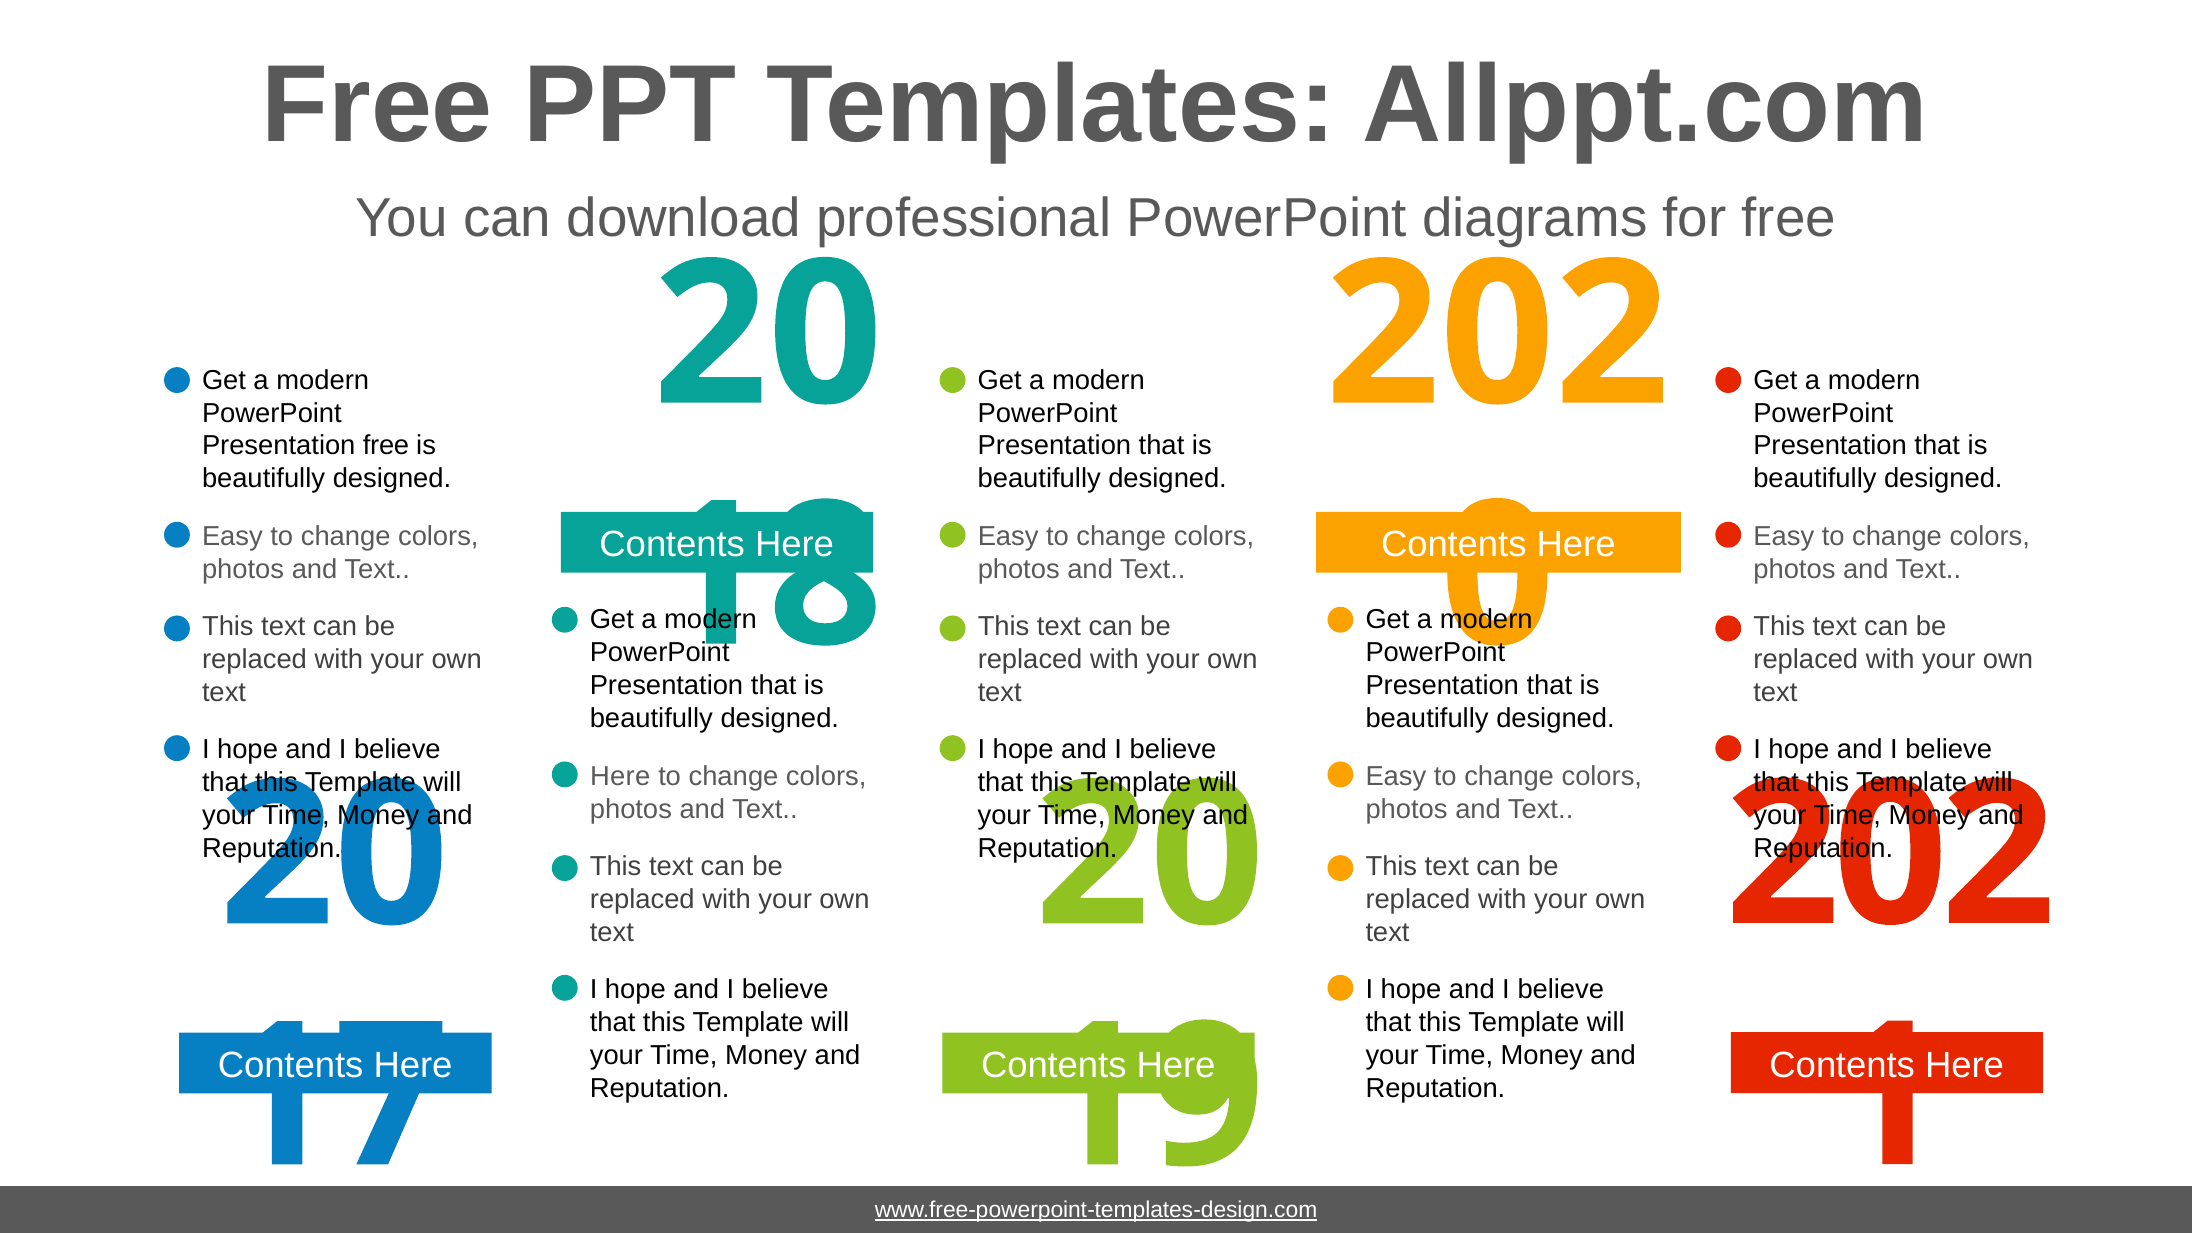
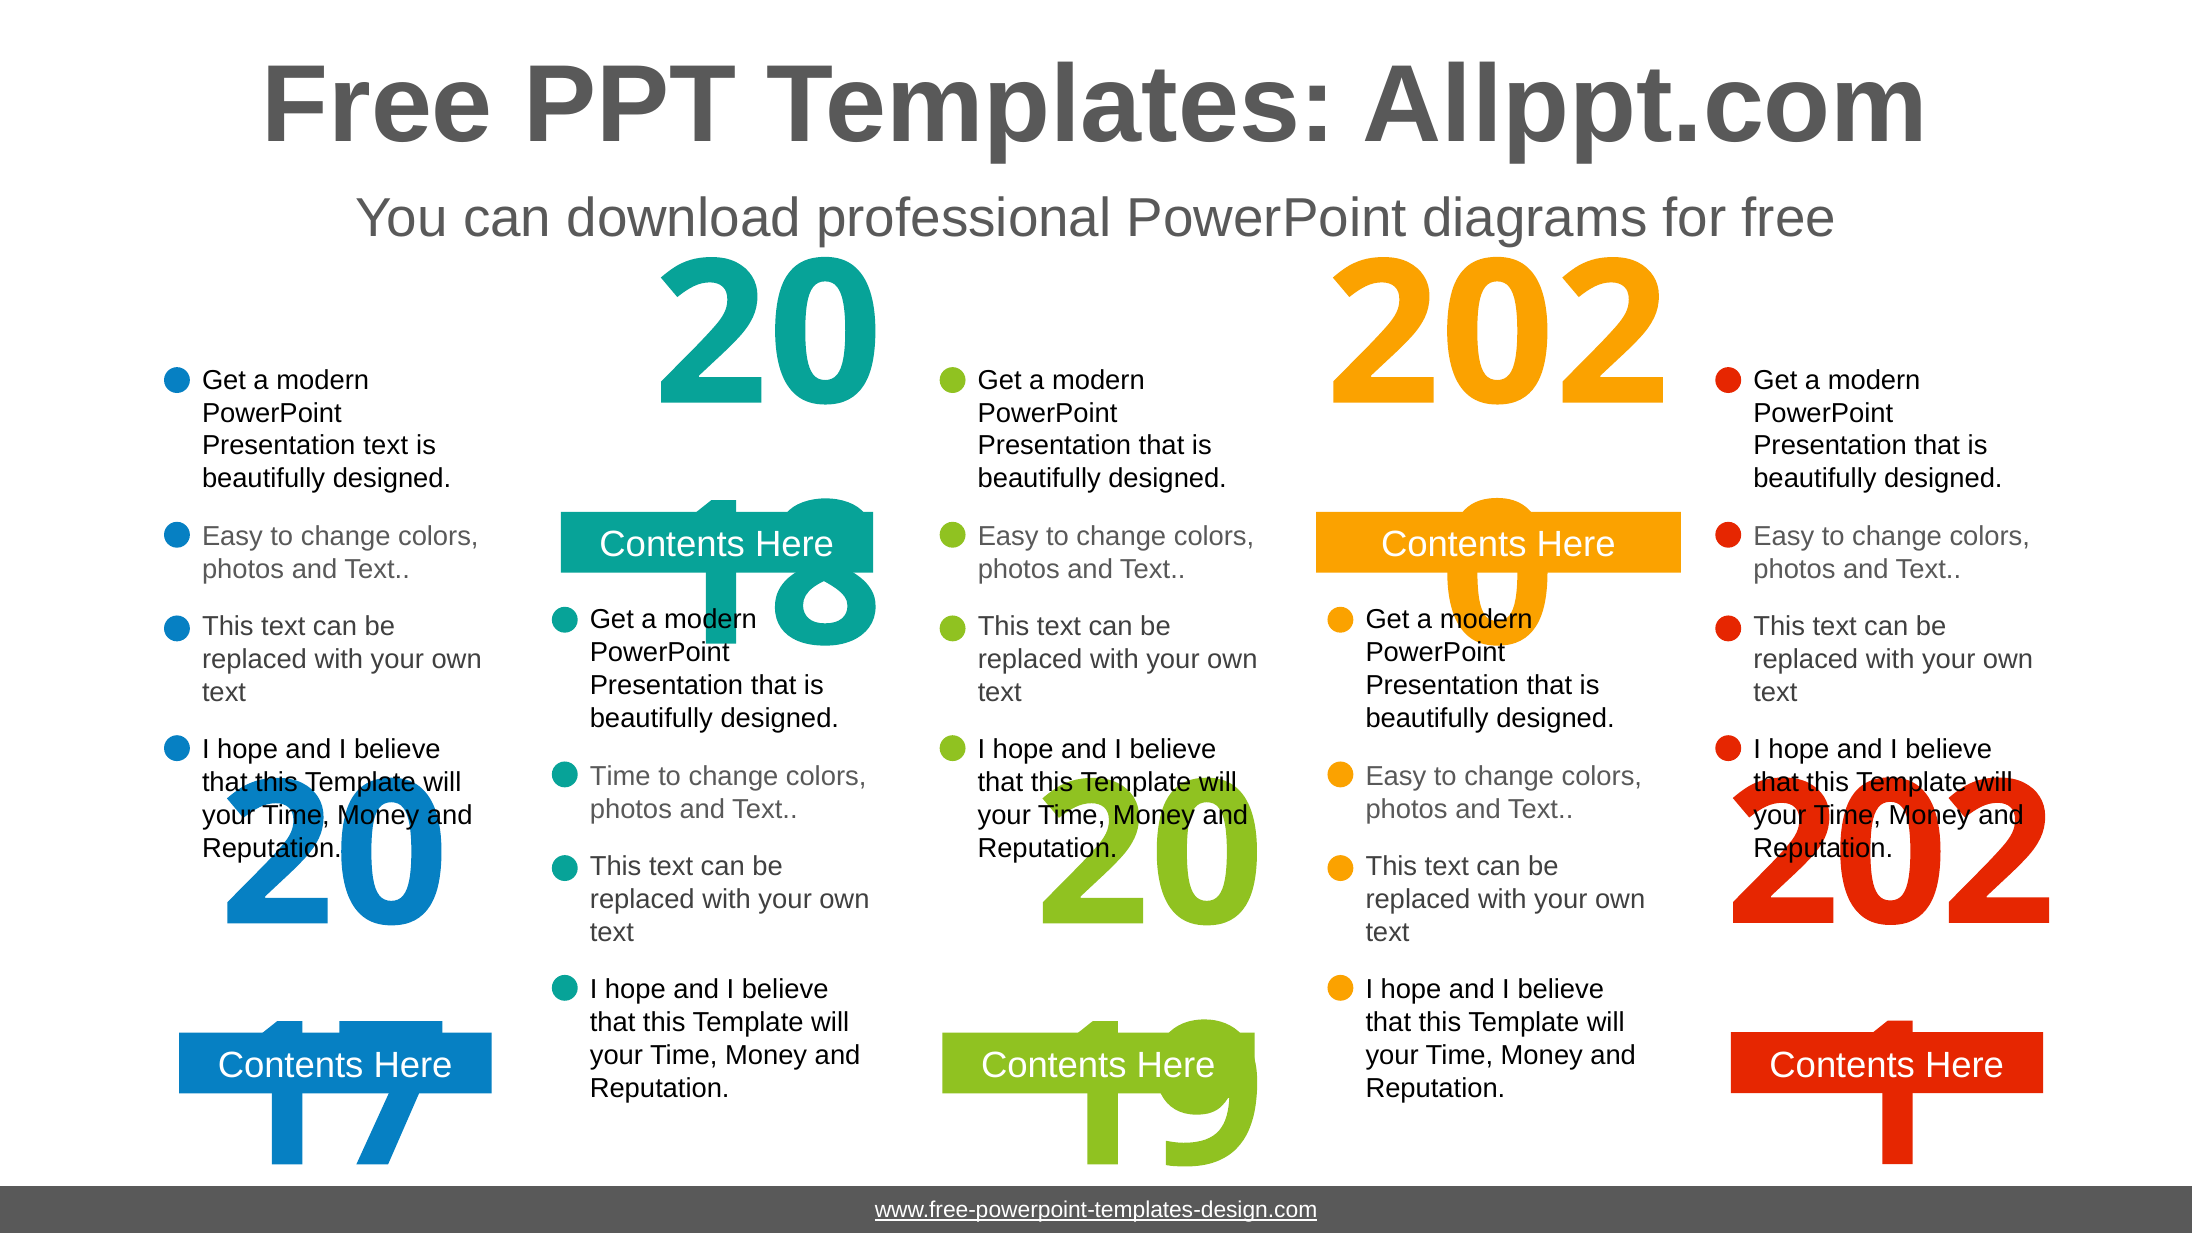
Presentation free: free -> text (386, 446)
Here: Here -> Time (620, 776)
